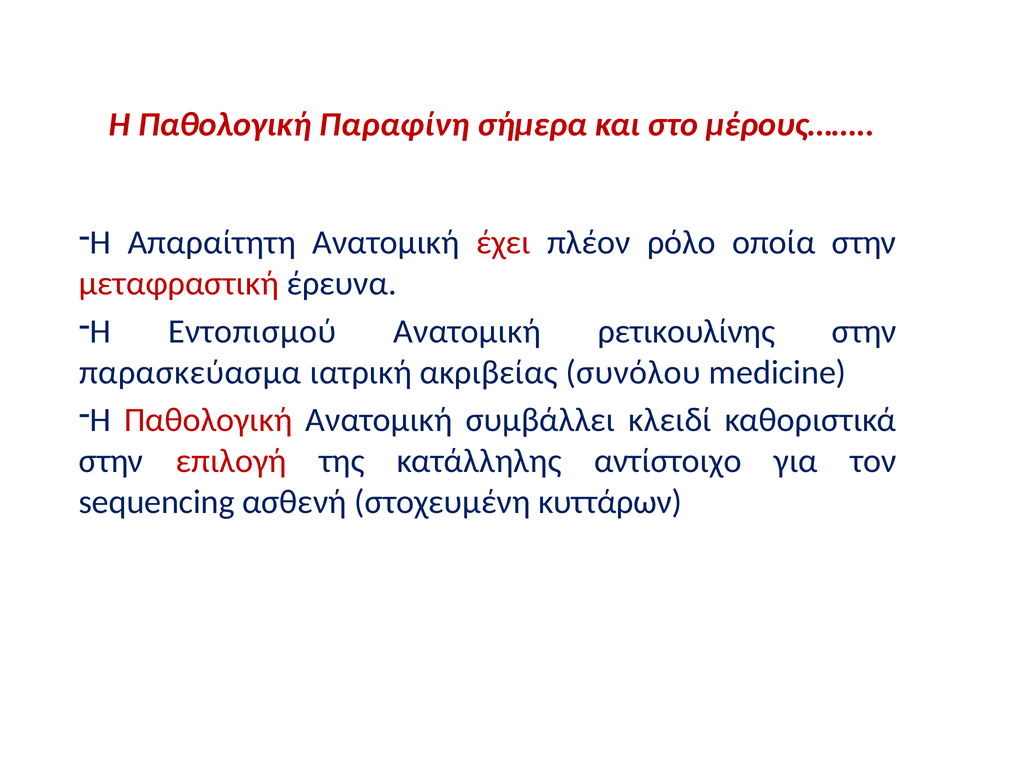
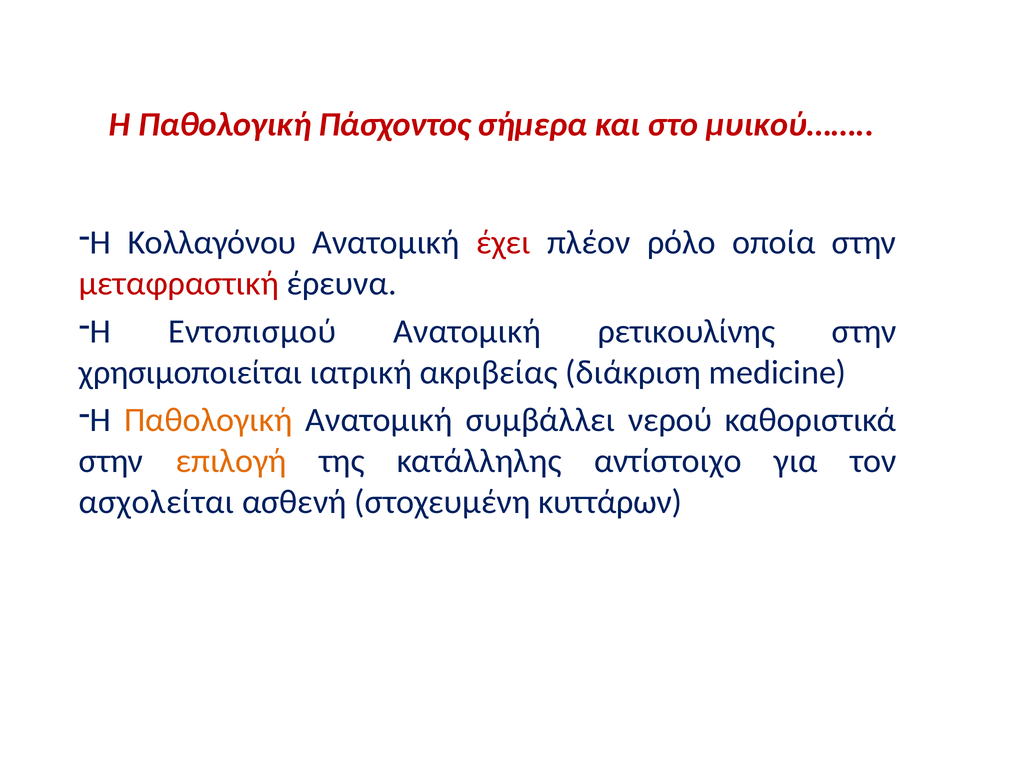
Παραφίνη: Παραφίνη -> Πάσχοντος (395, 124)
μέρους……: μέρους…… -> μυικού…… (790, 124)
Απαραίτητη: Απαραίτητη -> Κολλαγόνου (212, 243)
παρασκεύασμα: παρασκεύασμα -> χρησιμοποιείται (191, 372)
συνόλου: συνόλου -> διάκριση (633, 372)
Παθολογική colour: red -> orange (208, 420)
κλειδί: κλειδί -> νερού (670, 420)
επιλογή colour: red -> orange (231, 461)
sequencing: sequencing -> ασχολείται (156, 502)
